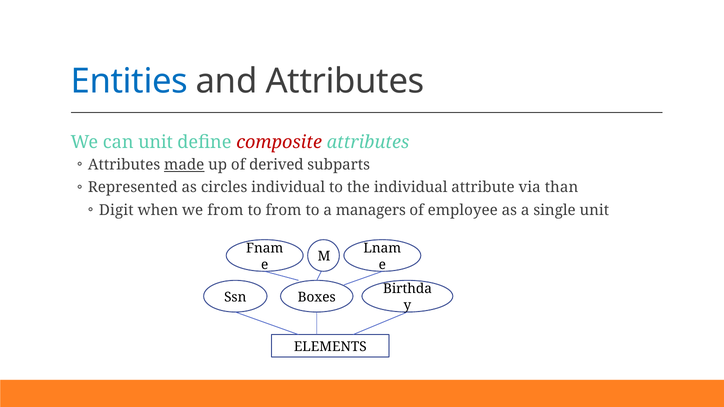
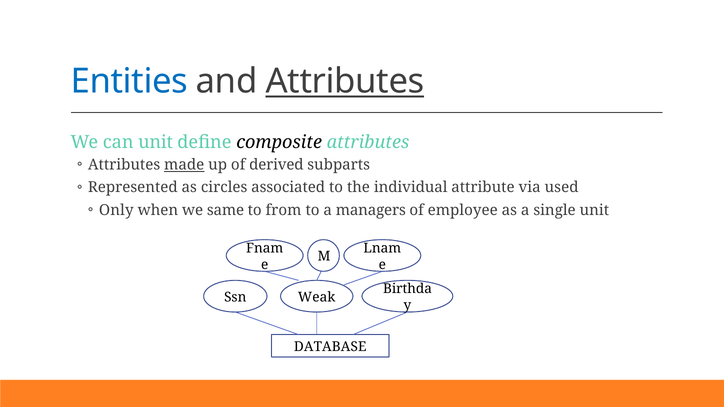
Attributes underline: none -> present (345, 82)
composite colour: red -> black (279, 142)
circles individual: individual -> associated (288, 188)
than: than -> used (562, 188)
Digit: Digit -> Only (116, 210)
we from: from -> same (225, 210)
Boxes: Boxes -> Weak (317, 297)
ELEMENTS: ELEMENTS -> DATABASE (330, 347)
